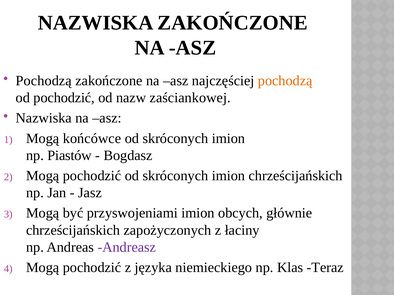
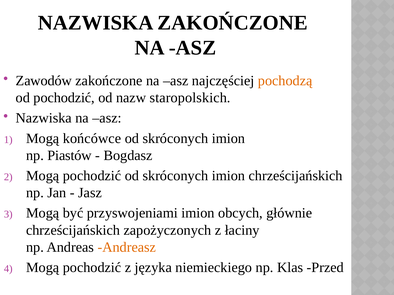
Pochodzą: Pochodzą -> Zawodów (44, 81)
zaściankowej: zaściankowej -> staropolskich (190, 98)
Andreasz colour: purple -> orange (127, 248)
Teraz: Teraz -> Przed (325, 268)
